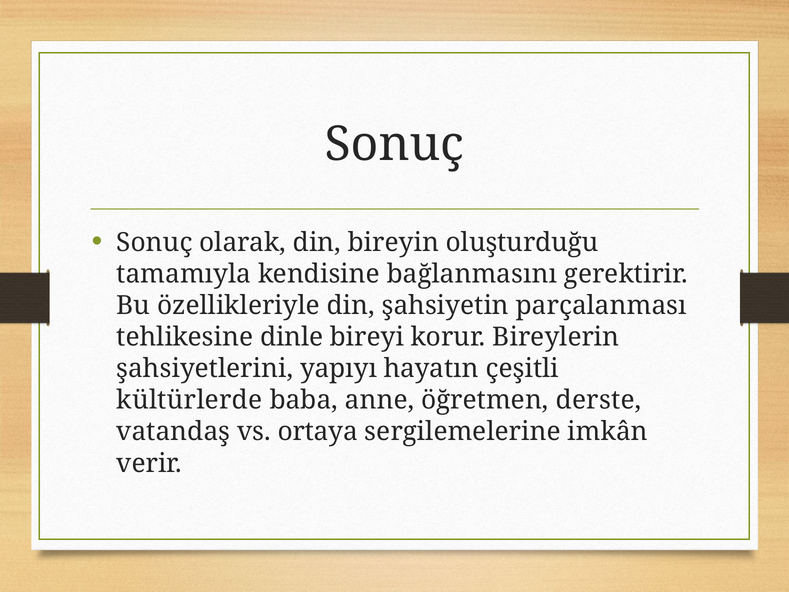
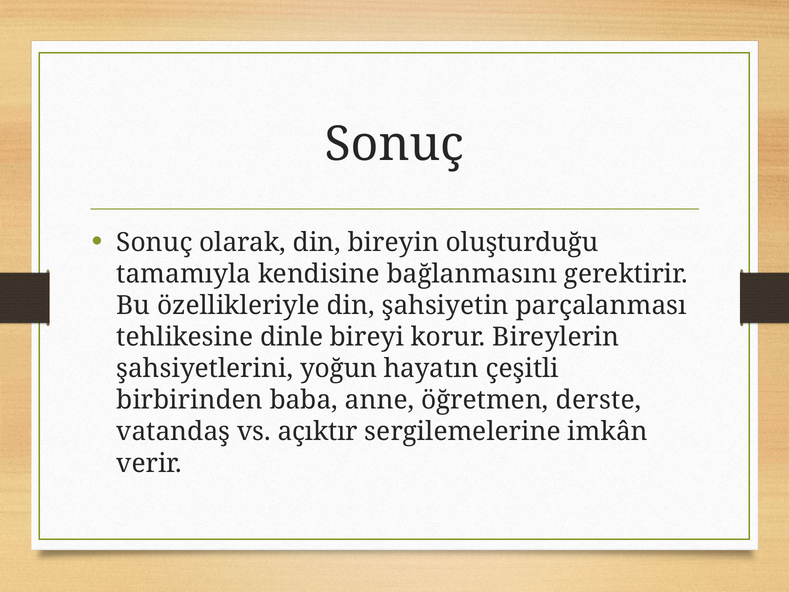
yapıyı: yapıyı -> yoğun (339, 368)
kültürlerde: kültürlerde -> birbirinden (190, 400)
ortaya: ortaya -> açıktır (318, 432)
